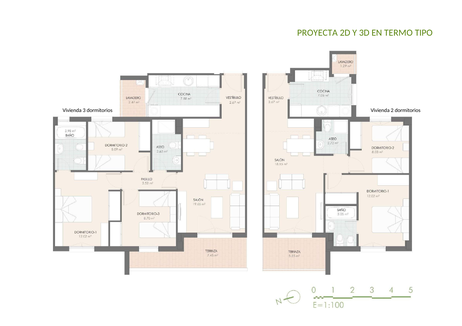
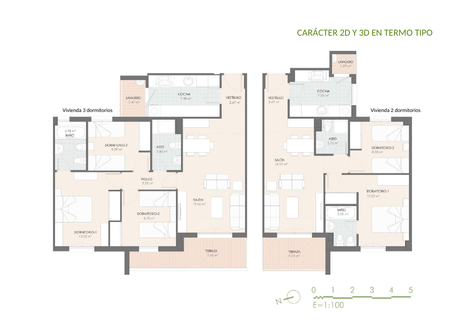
PROYECTA: PROYECTA -> CARÁCTER (317, 33)
